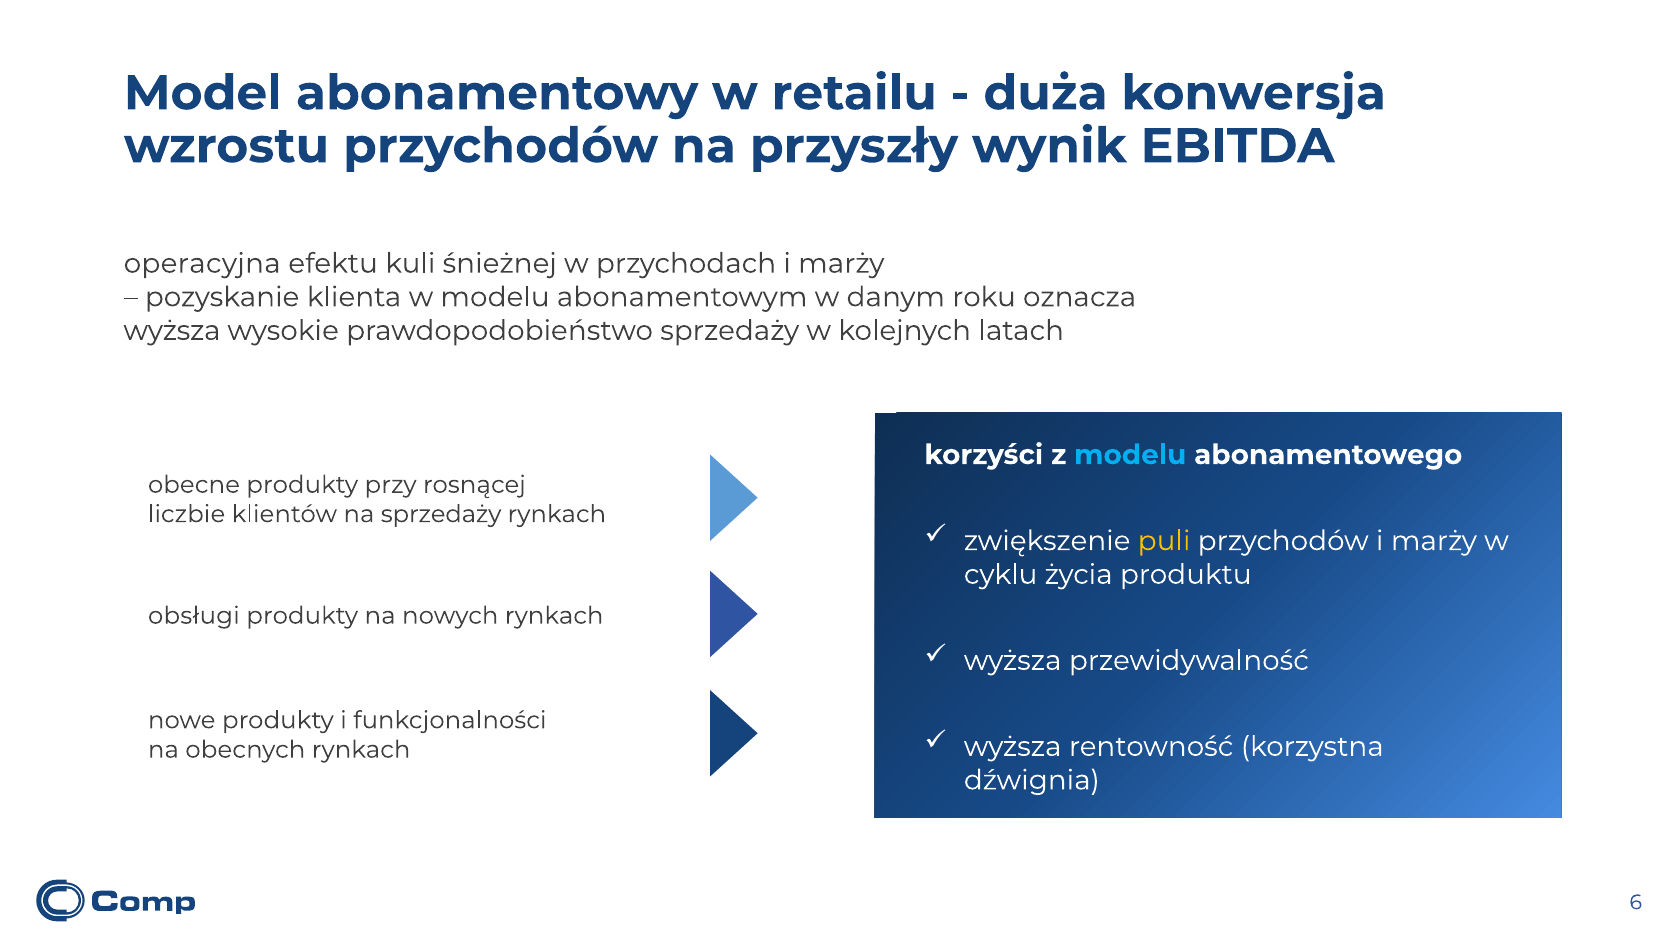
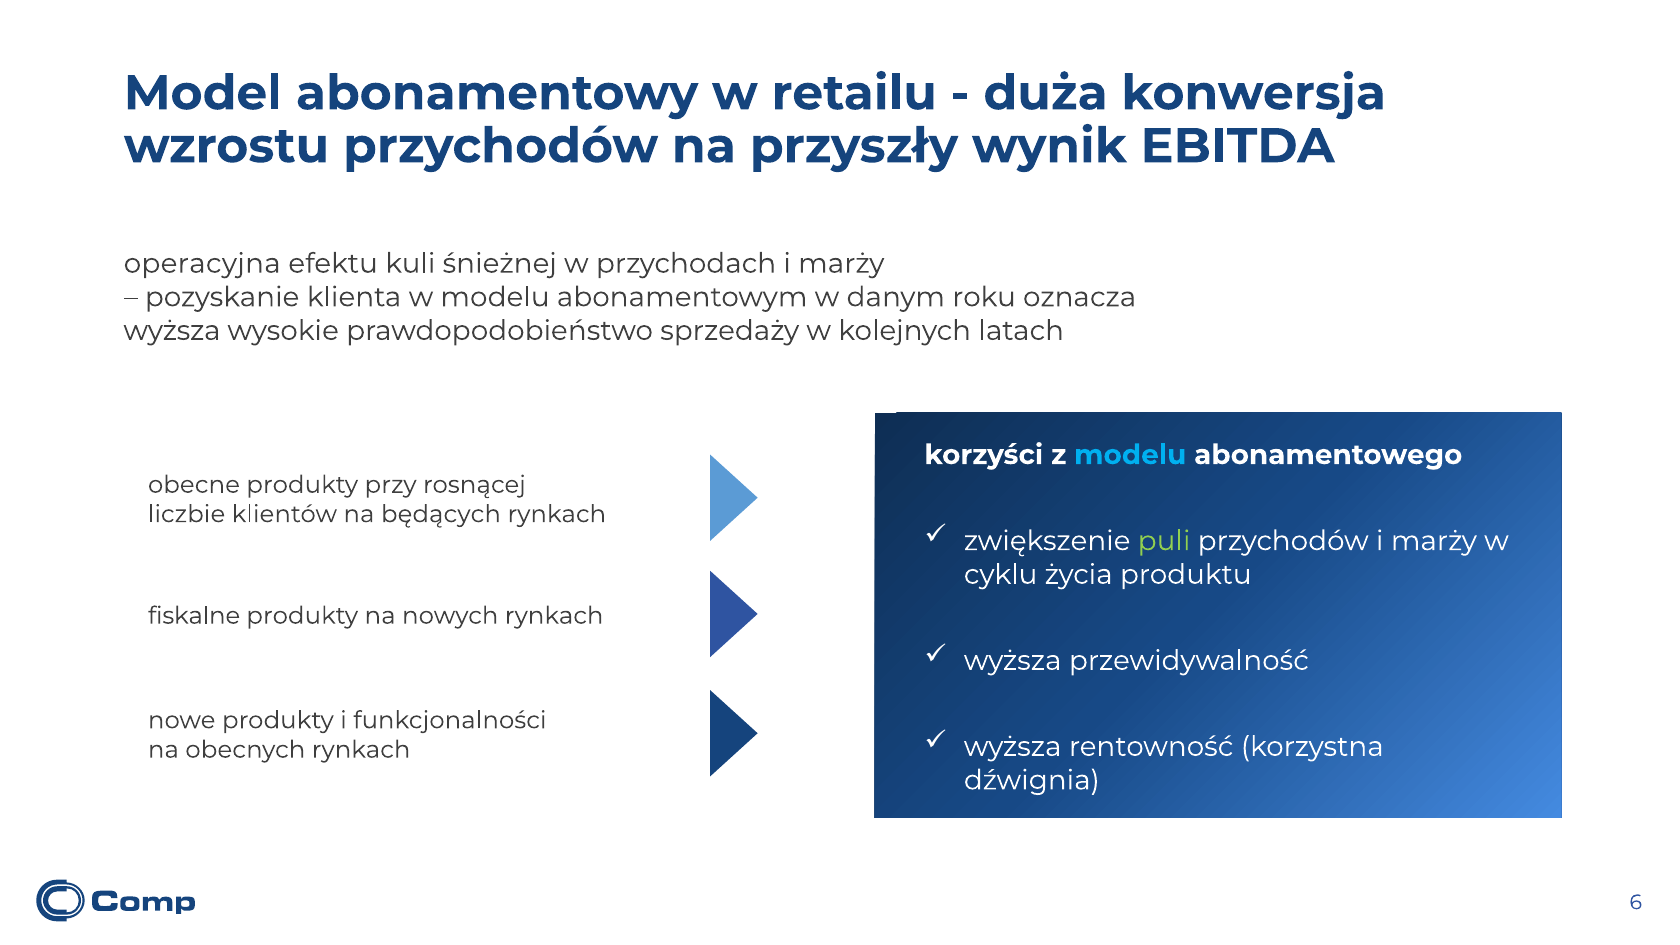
na sprzedaży: sprzedaży -> będących (441, 514)
puli colour: yellow -> light green (1164, 541)
obsługi: obsługi -> fiskalne (194, 616)
